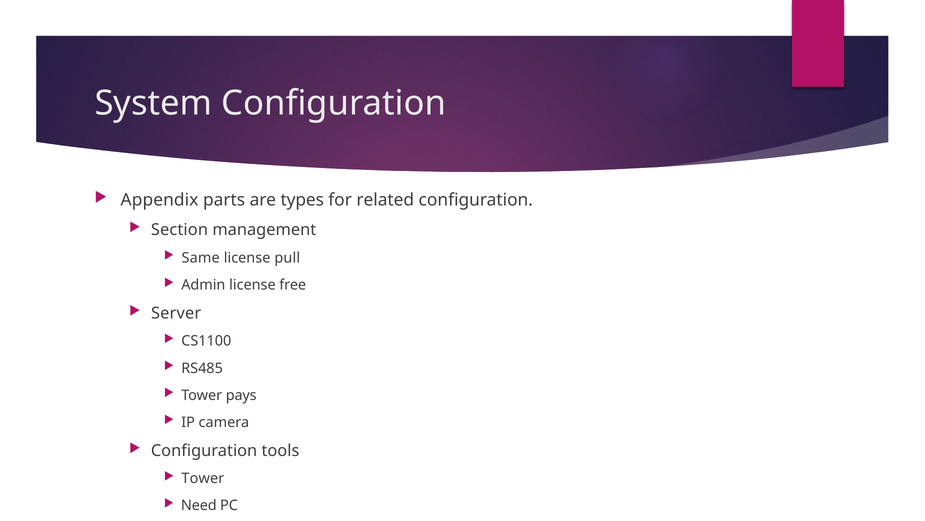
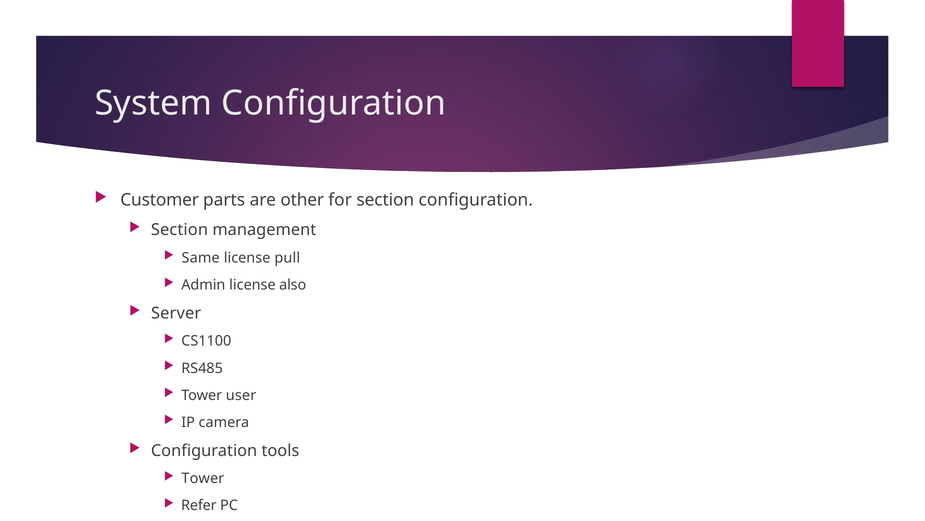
Appendix: Appendix -> Customer (160, 200)
types: types -> other (302, 200)
for related: related -> section (385, 200)
free: free -> also (293, 284)
pays: pays -> user (241, 395)
Need: Need -> Refer (199, 505)
